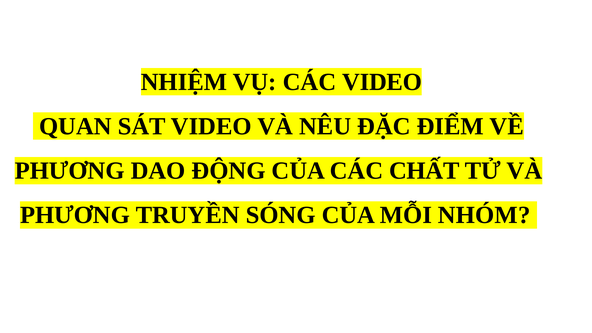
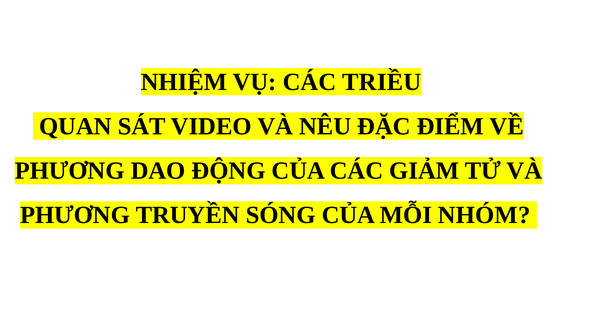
CÁC VIDEO: VIDEO -> TRIỀU (382, 82)
CHẤT: CHẤT -> GIẢM (424, 171)
